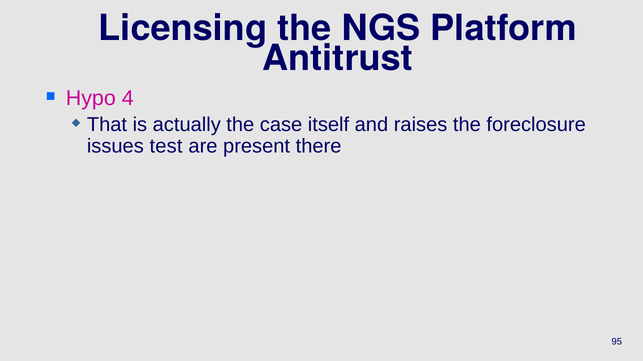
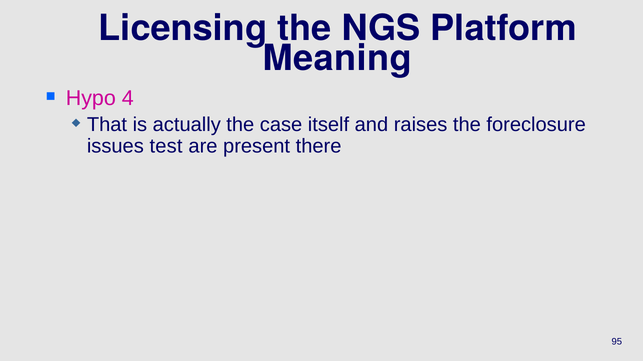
Antitrust: Antitrust -> Meaning (337, 59)
